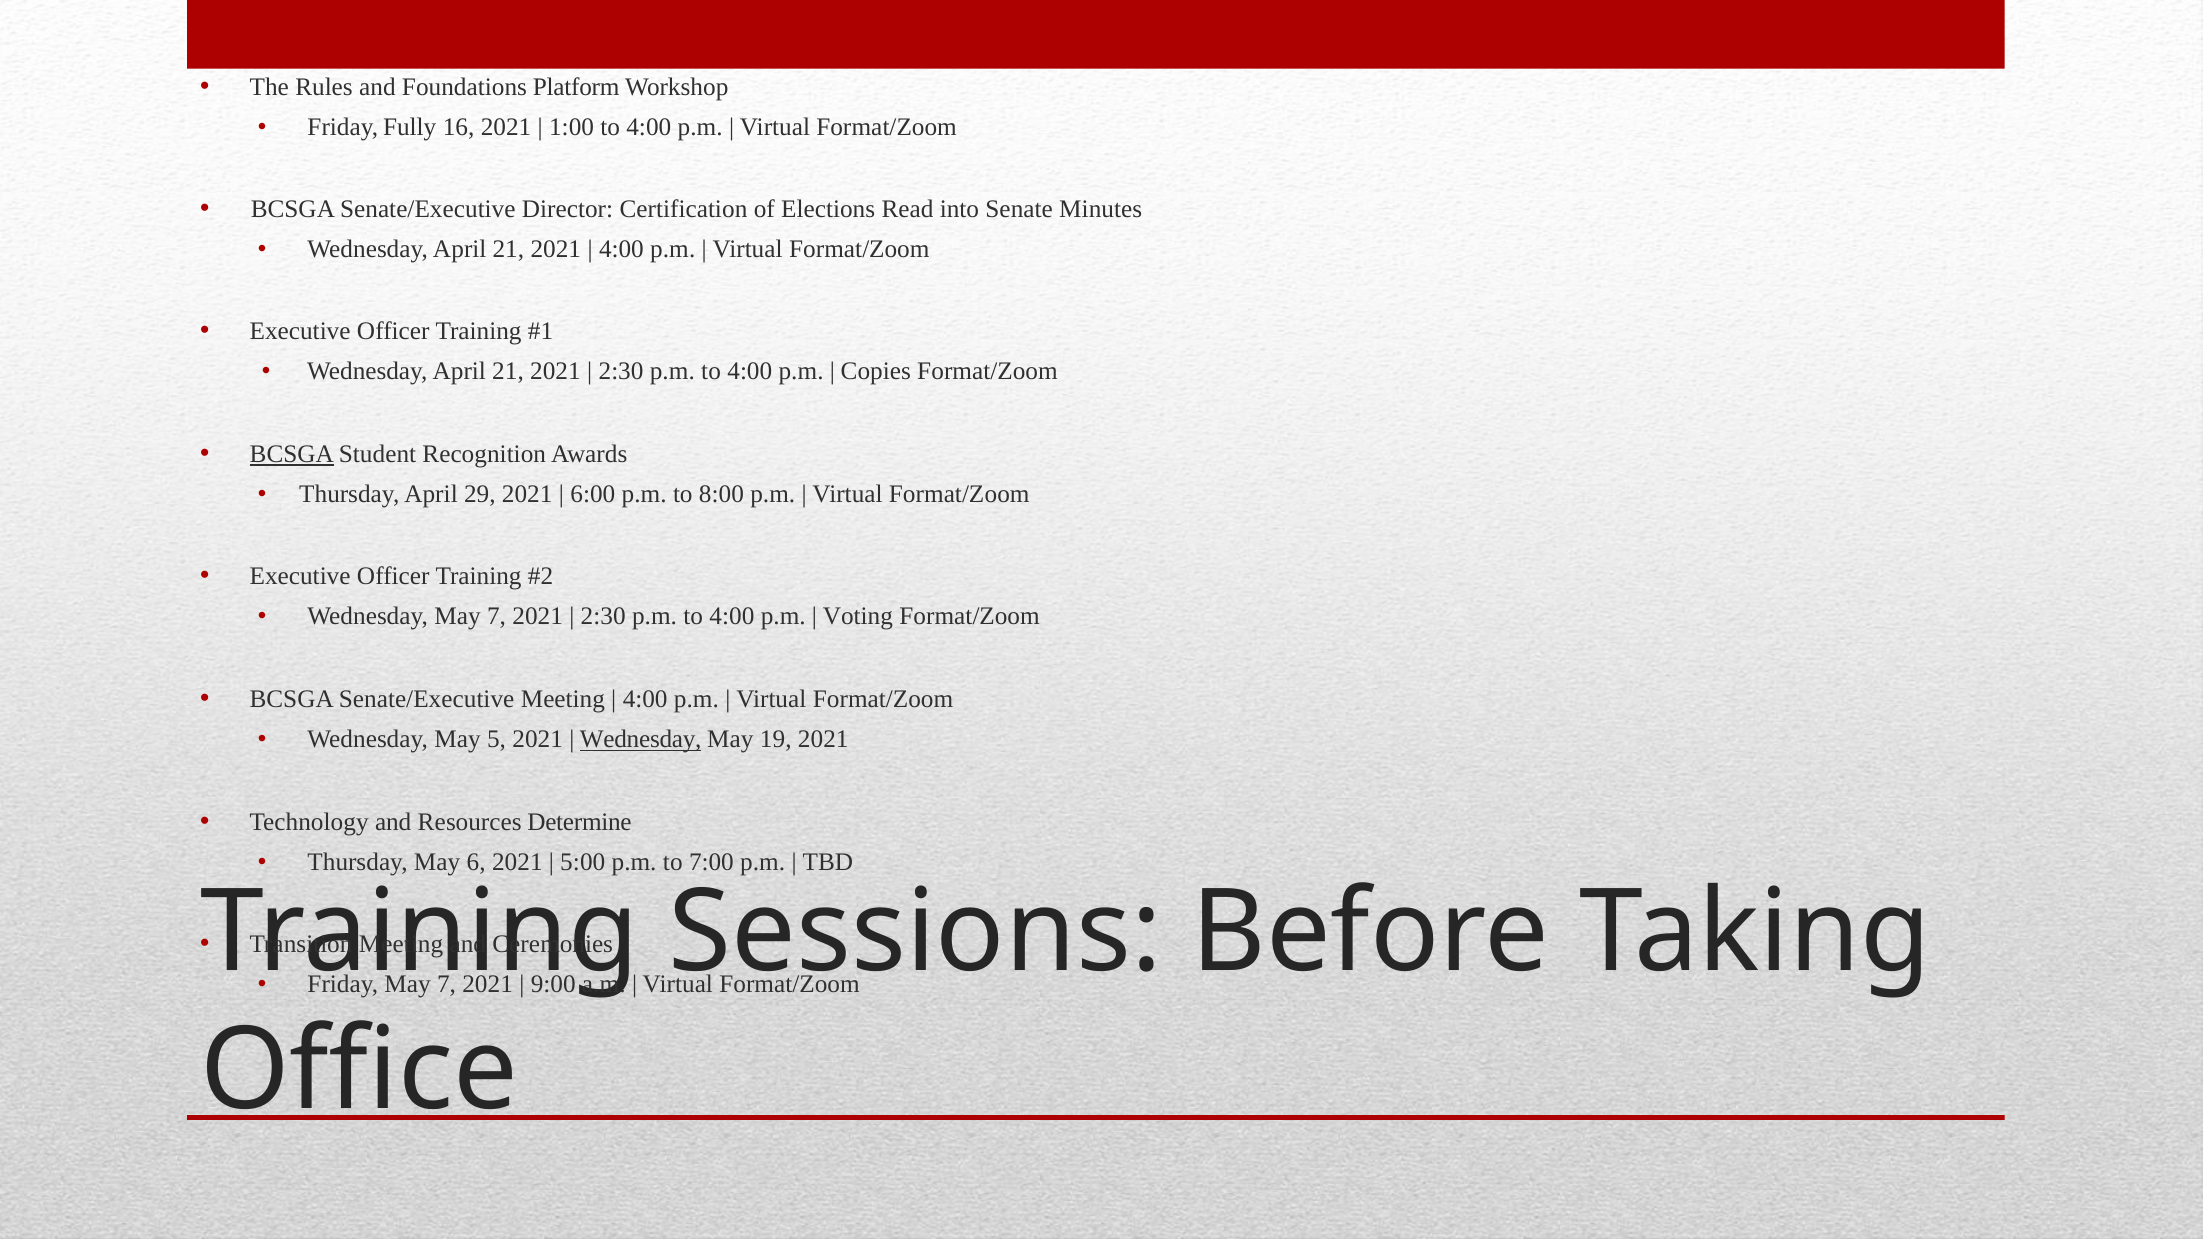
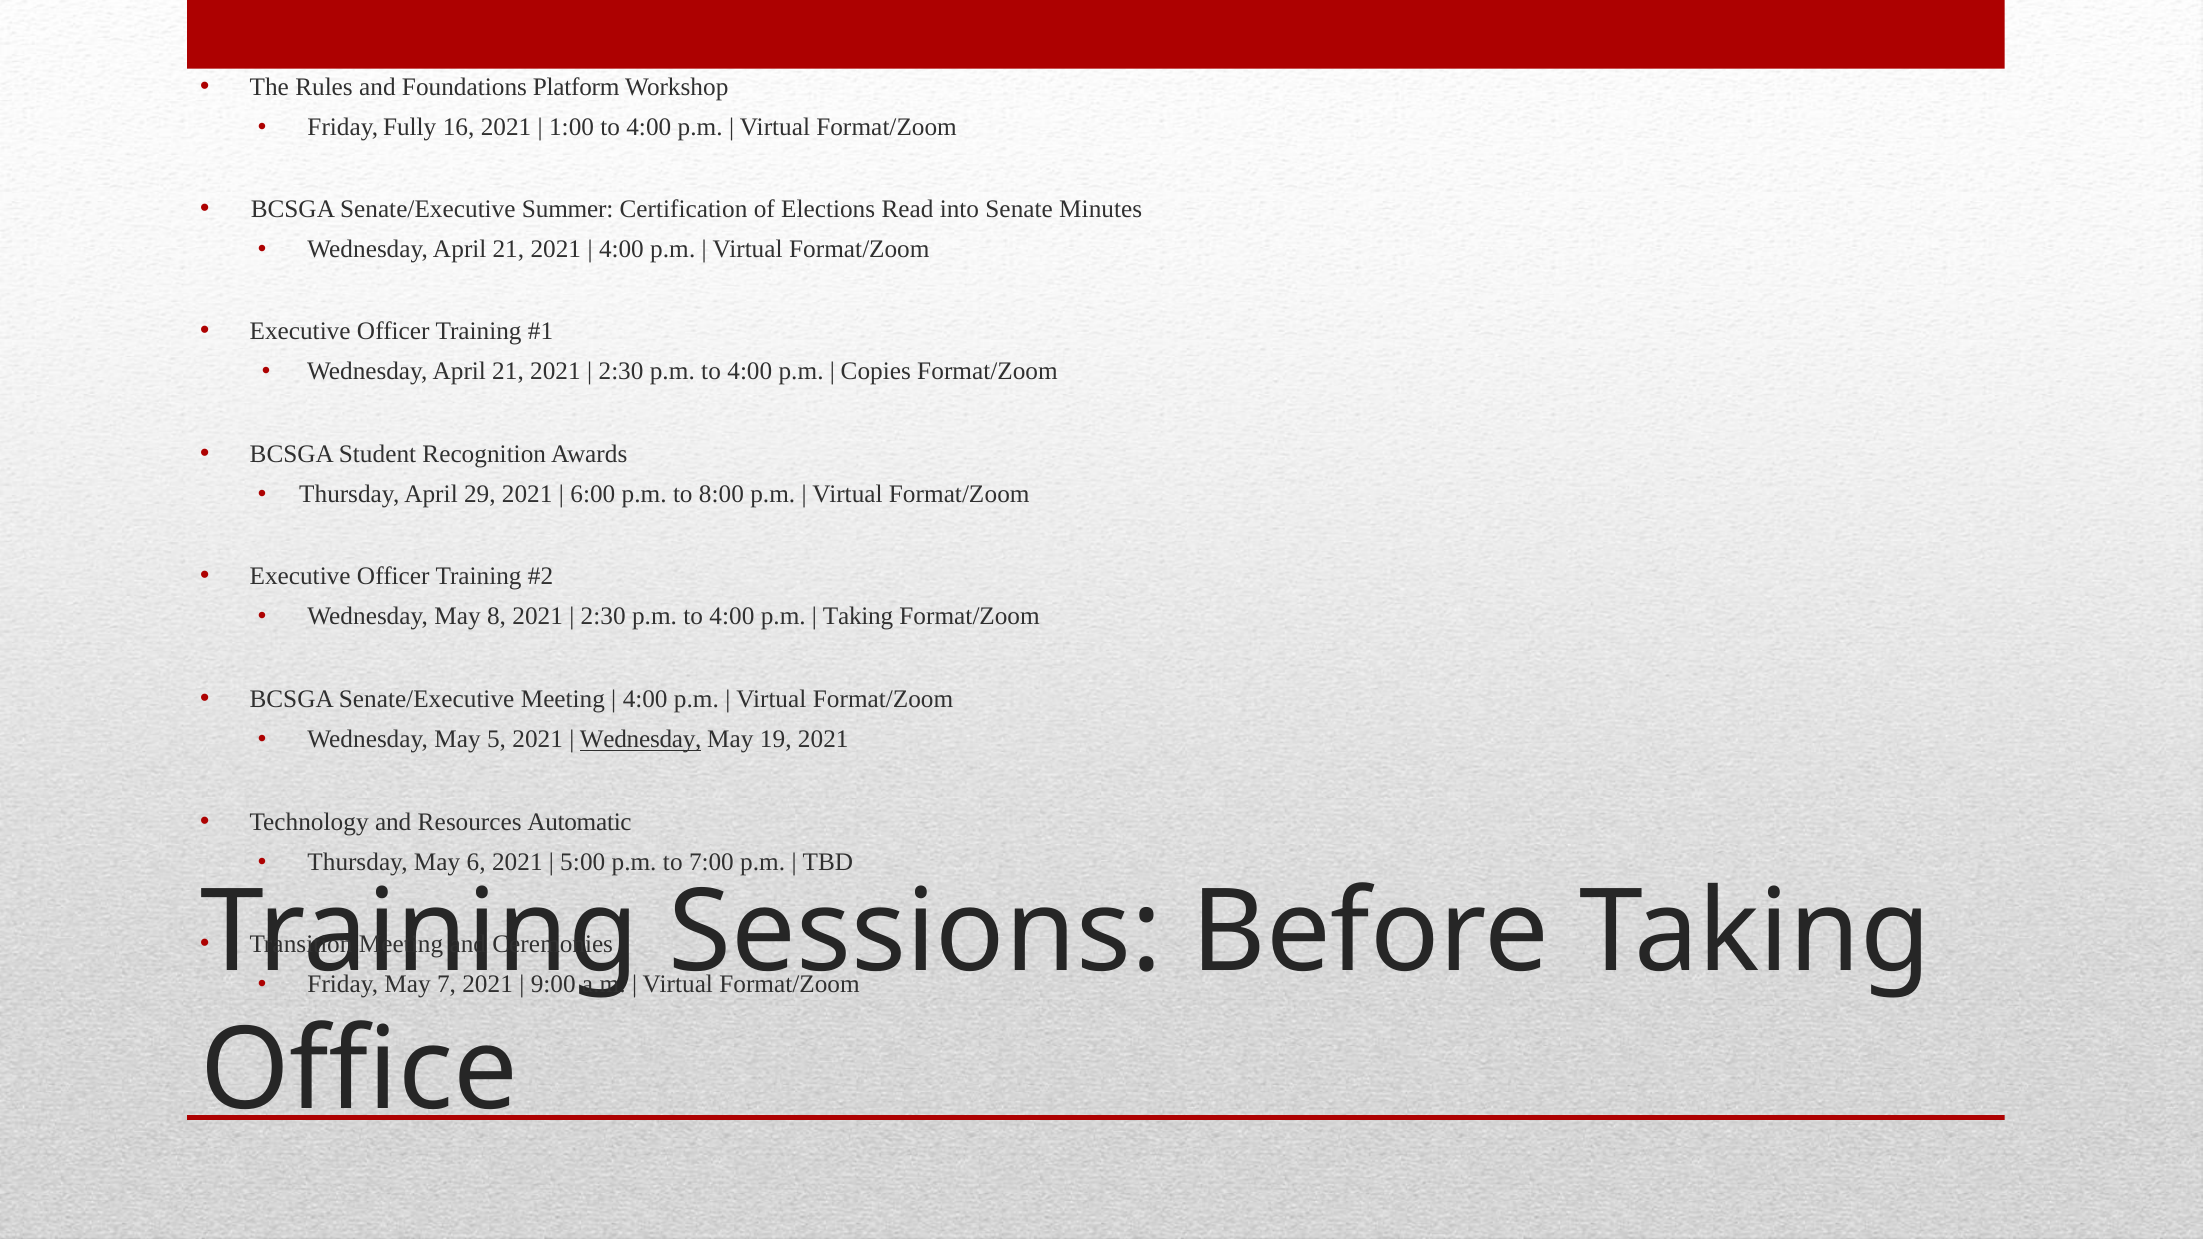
Director: Director -> Summer (568, 209)
BCSGA underline: present -> none (292, 454)
Wednesday May 7: 7 -> 8 (497, 617)
Voting: Voting -> Taking (858, 617)
Determine: Determine -> Automatic (579, 822)
